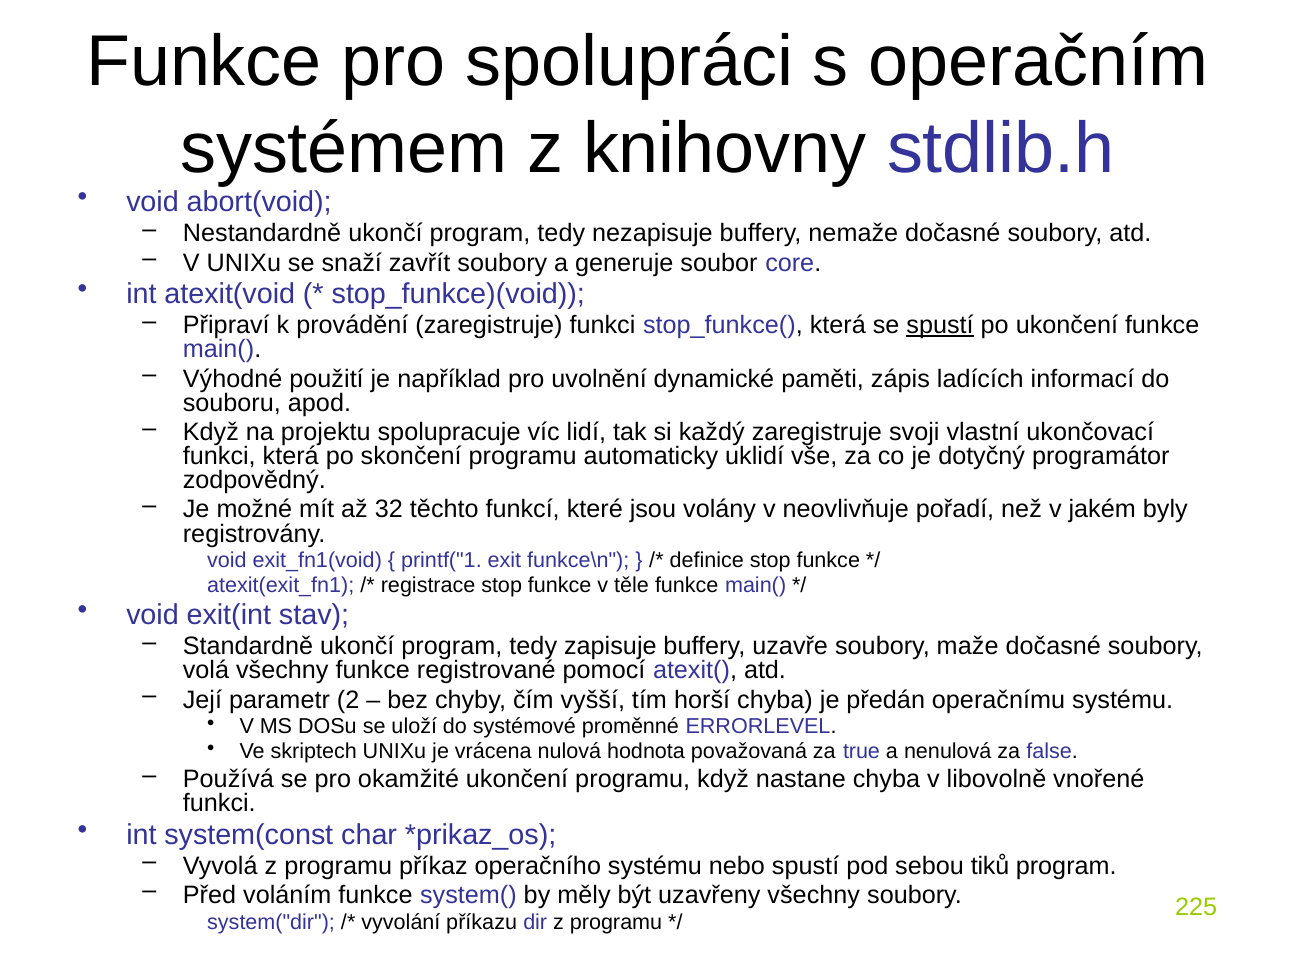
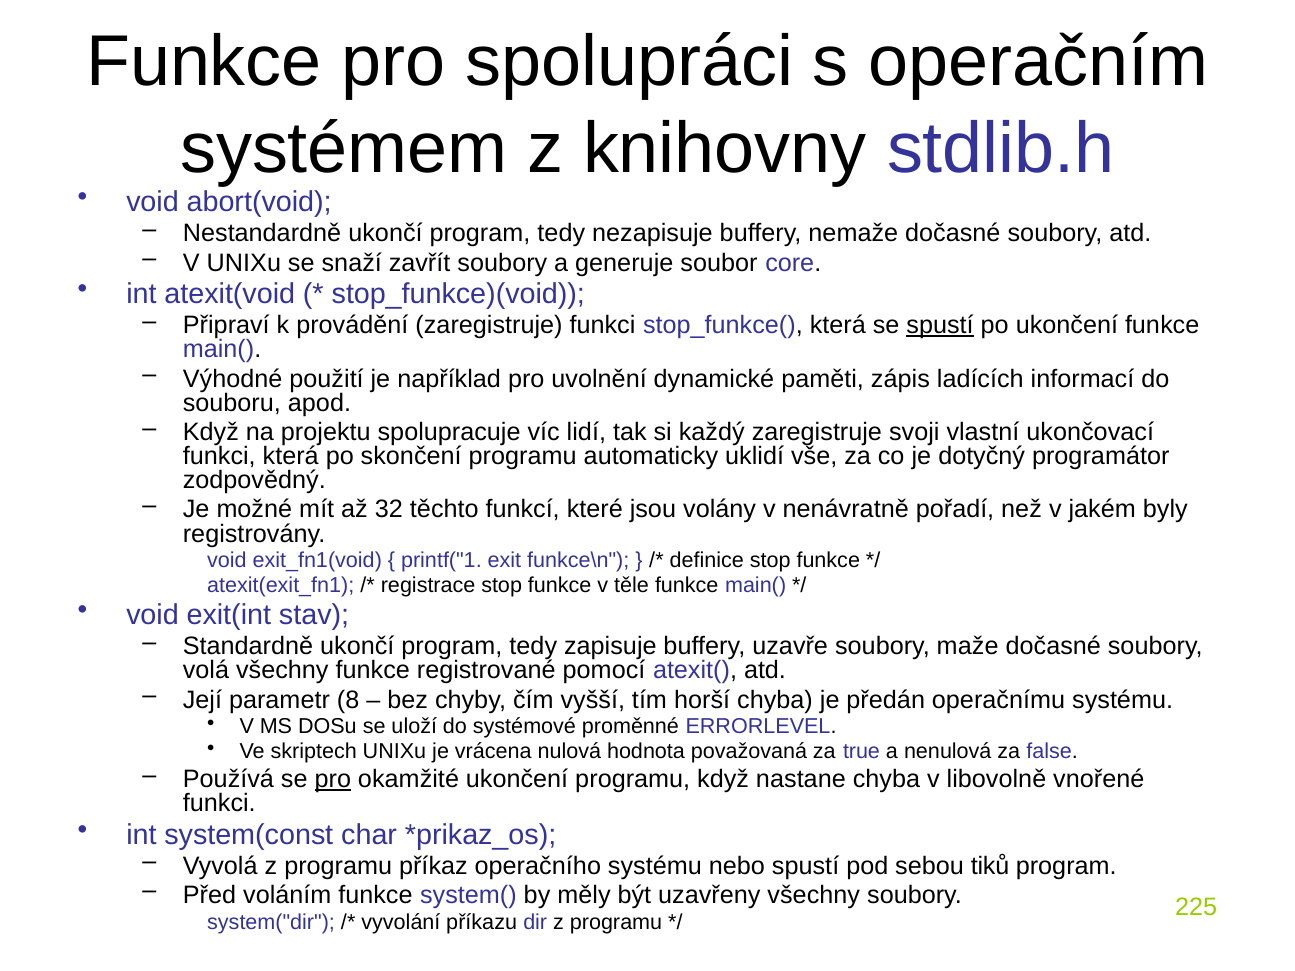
neovlivňuje: neovlivňuje -> nenávratně (846, 510)
2: 2 -> 8 (348, 700)
pro underline: none -> present (333, 779)
